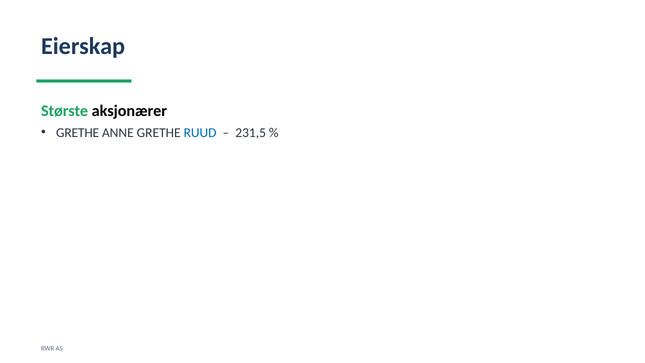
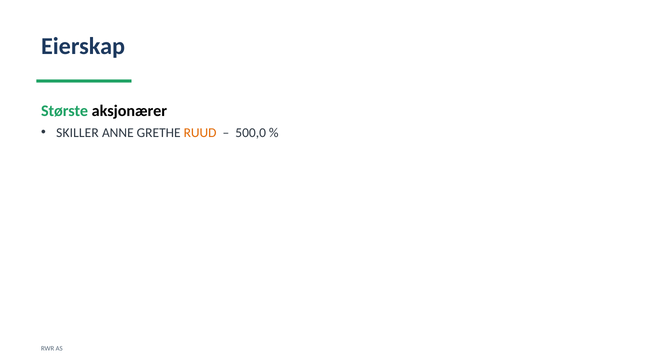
GRETHE: GRETHE -> SKILLER (77, 133)
RUUD colour: blue -> orange (200, 133)
231,5: 231,5 -> 500,0 (251, 133)
